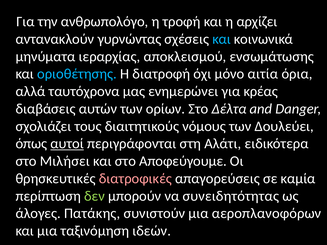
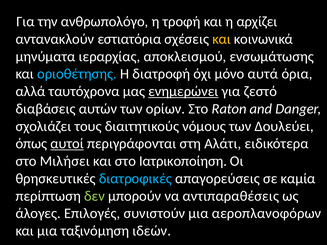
γυρνώντας: γυρνώντας -> εστιατόρια (129, 39)
και colour: light blue -> yellow (222, 39)
αιτία: αιτία -> αυτά (263, 74)
ενημερώνει underline: none -> present (183, 91)
κρέας: κρέας -> ζεστό (260, 91)
Δέλτα: Δέλτα -> Raton (229, 109)
Αποφεύγουμε: Αποφεύγουμε -> Ιατρικοποίηση (183, 161)
διατροφικές colour: pink -> light blue (135, 179)
συνειδητότητας: συνειδητότητας -> αντιπαραθέσεις (231, 196)
Πατάκης: Πατάκης -> Επιλογές (92, 214)
